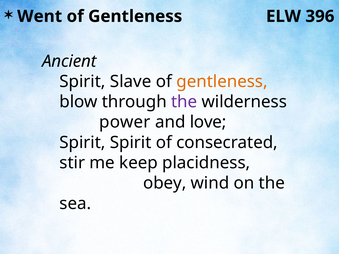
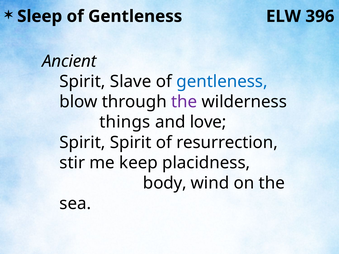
Went: Went -> Sleep (40, 16)
gentleness colour: orange -> blue (222, 82)
power: power -> things (125, 122)
consecrated: consecrated -> resurrection (227, 143)
obey: obey -> body (165, 183)
